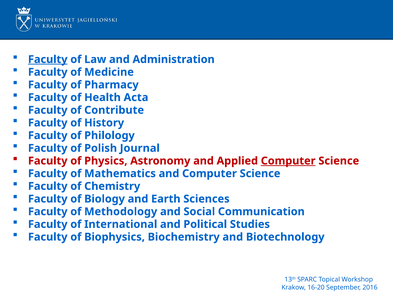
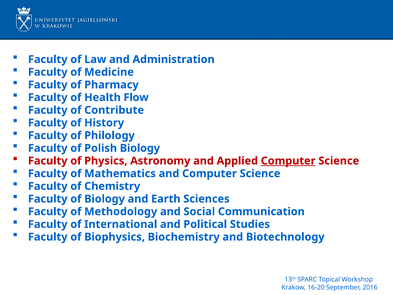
Faculty underline: present -> none (48, 59)
Acta: Acta -> Flow (136, 97)
Polish Journal: Journal -> Biology (140, 148)
